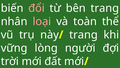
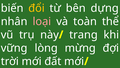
đổi colour: pink -> yellow (37, 8)
bên trang: trang -> dựng (105, 8)
người: người -> mừng (80, 48)
